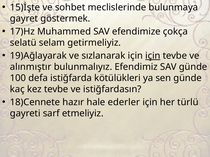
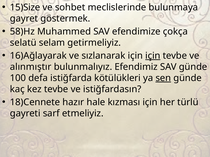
15)İşte: 15)İşte -> 15)Size (25, 7)
17)Hz: 17)Hz -> 58)Hz (22, 32)
19)Ağlayarak: 19)Ağlayarak -> 16)Ağlayarak (38, 56)
sen underline: none -> present (163, 78)
ederler: ederler -> kızması (124, 103)
